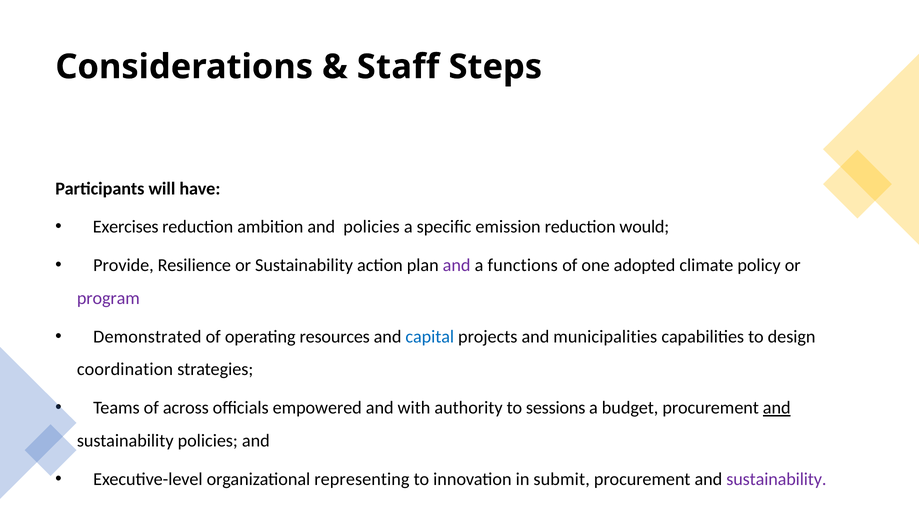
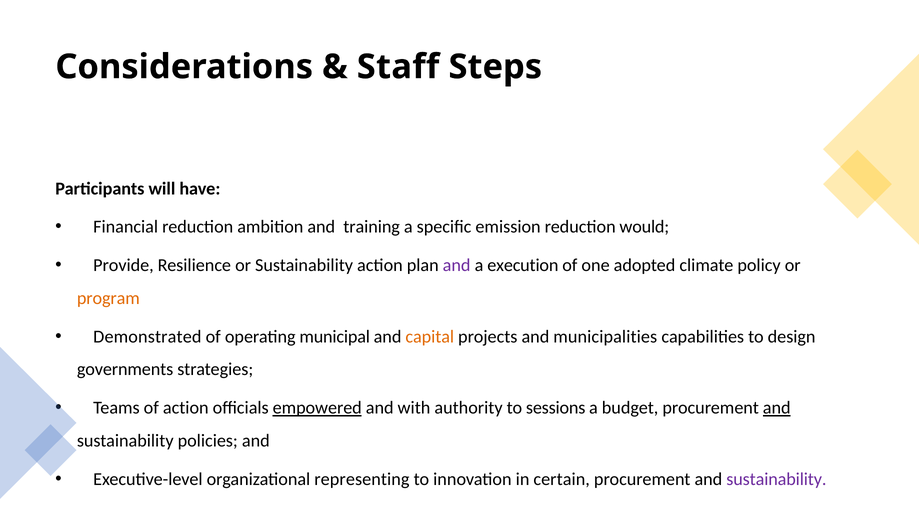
Exercises: Exercises -> Financial (126, 227)
and policies: policies -> training (372, 227)
functions: functions -> execution (523, 265)
program colour: purple -> orange (108, 298)
resources: resources -> municipal (335, 337)
capital colour: blue -> orange (430, 337)
coordination: coordination -> governments (125, 369)
of across: across -> action (186, 408)
empowered underline: none -> present (317, 408)
submit: submit -> certain (562, 479)
